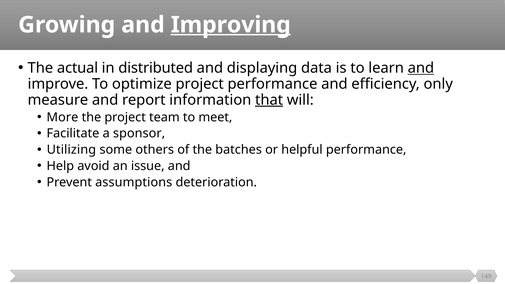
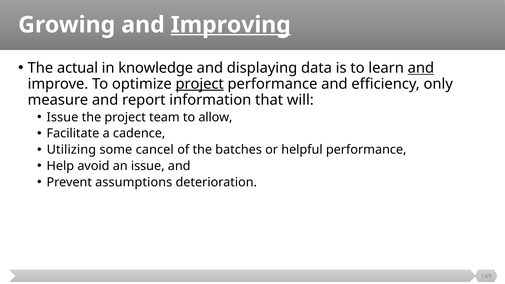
distributed: distributed -> knowledge (156, 68)
project underline: none -> present (200, 84)
that underline: present -> none (269, 100)
More: More -> Issue (62, 117)
meet: meet -> allow (215, 117)
sponsor: sponsor -> cadence (139, 134)
others: others -> cancel (155, 150)
